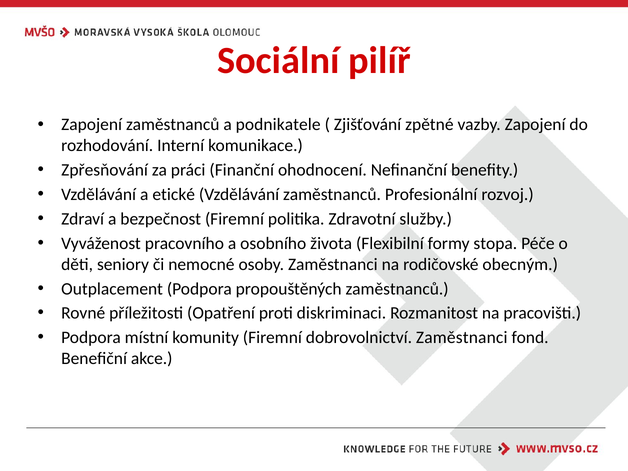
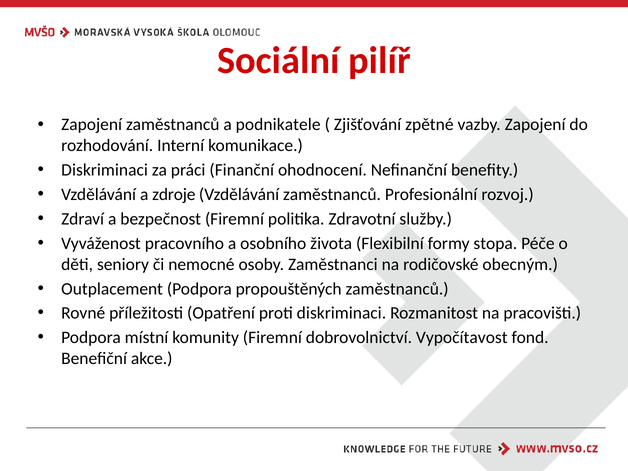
Zpřesňování: Zpřesňování -> Diskriminaci (105, 170)
etické: etické -> zdroje (174, 195)
dobrovolnictví Zaměstnanci: Zaměstnanci -> Vypočítavost (462, 338)
